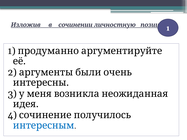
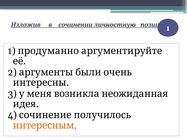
интересным colour: blue -> orange (44, 126)
